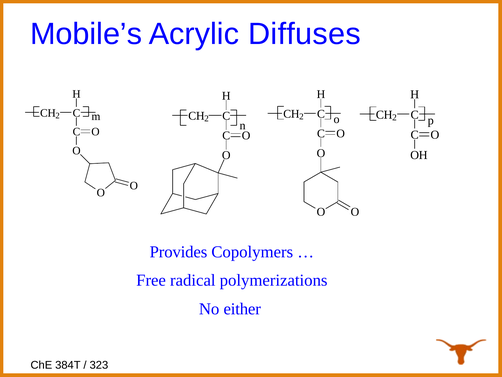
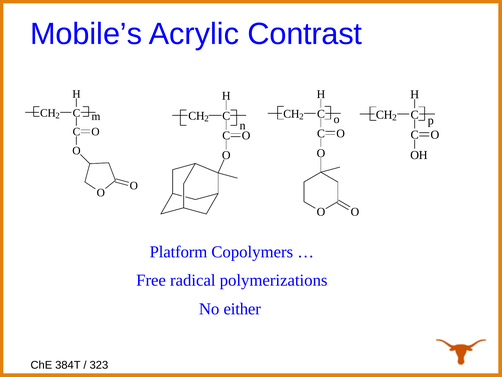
Diffuses: Diffuses -> Contrast (305, 34)
Provides: Provides -> Platform (178, 252)
